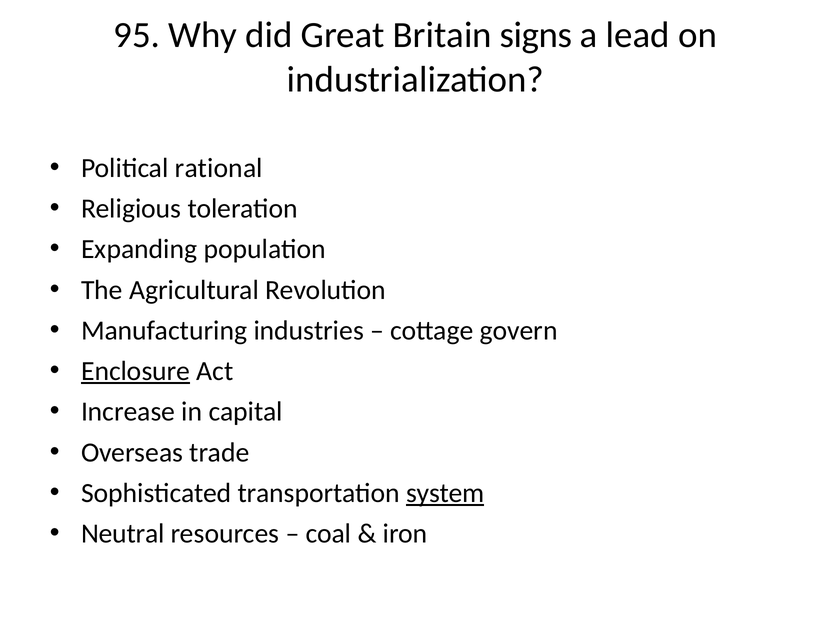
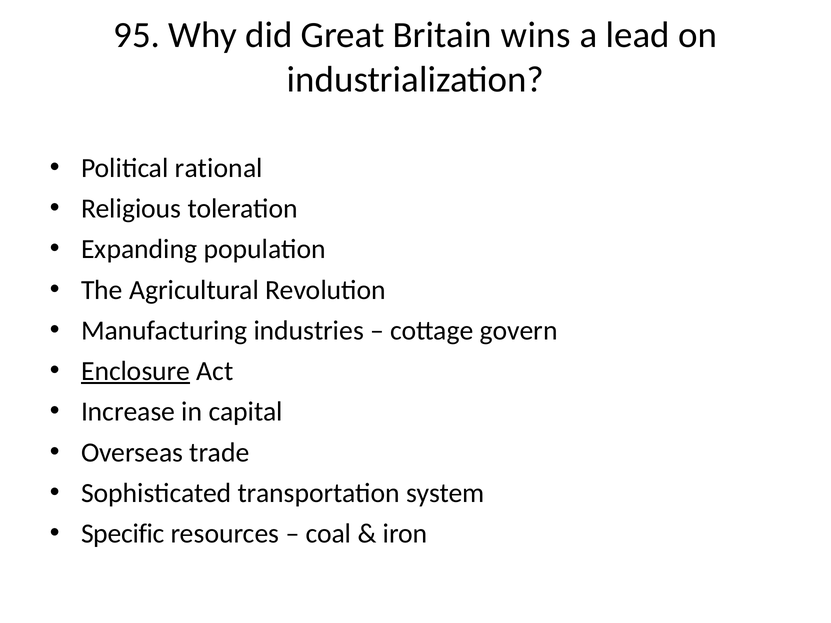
signs: signs -> wins (536, 35)
system underline: present -> none (445, 493)
Neutral: Neutral -> Specific (123, 534)
